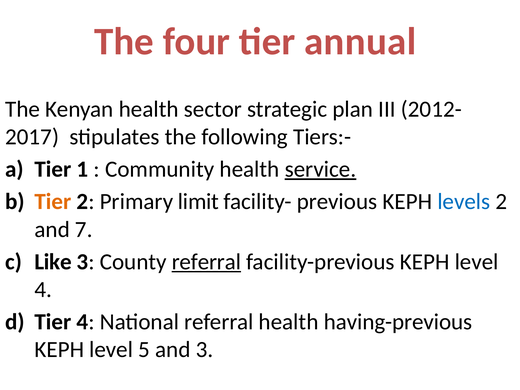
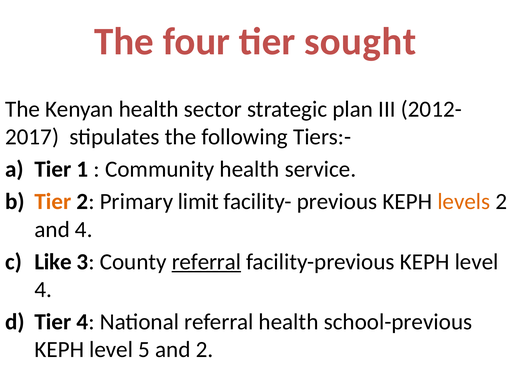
annual: annual -> sought (360, 42)
service underline: present -> none (321, 169)
levels colour: blue -> orange (464, 202)
and 7: 7 -> 4 (84, 229)
having-previous: having-previous -> school-previous (398, 322)
and 3: 3 -> 2 (205, 350)
